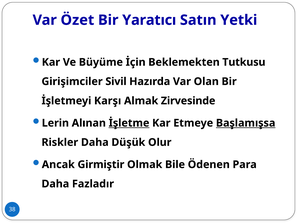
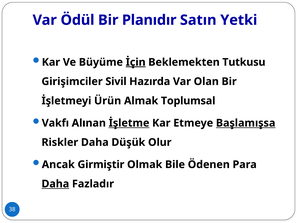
Özet: Özet -> Ödül (78, 20)
Yaratıcı: Yaratıcı -> Planıdır (149, 20)
İçin underline: none -> present (136, 62)
Karşı: Karşı -> Ürün (108, 101)
Zirvesinde: Zirvesinde -> Toplumsal (188, 101)
Lerin: Lerin -> Vakfı (55, 123)
Daha underline: none -> present (55, 184)
